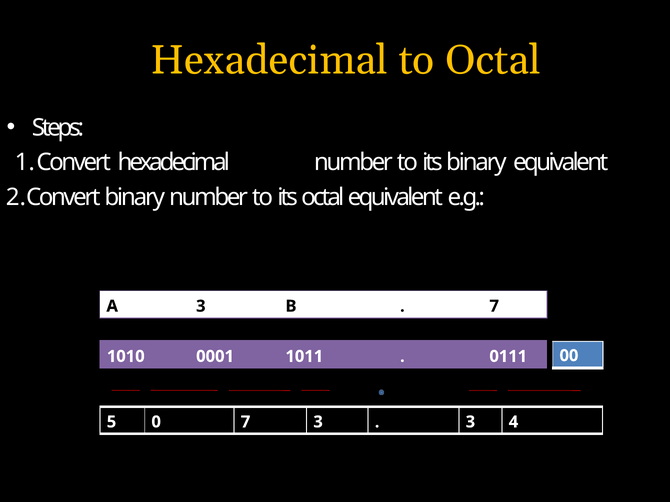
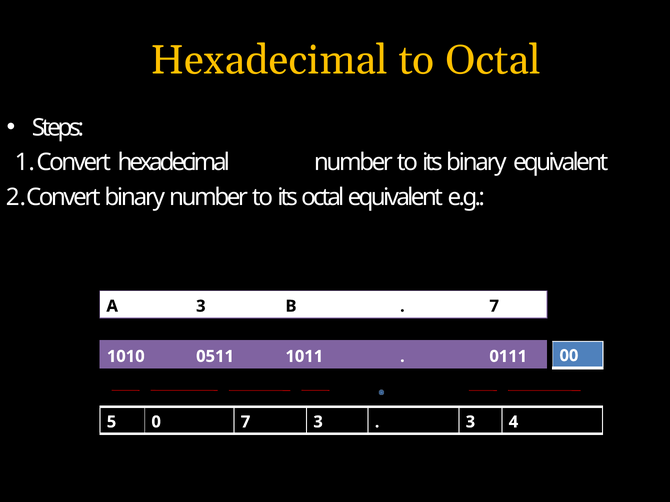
0001: 0001 -> 0511 (215, 357)
